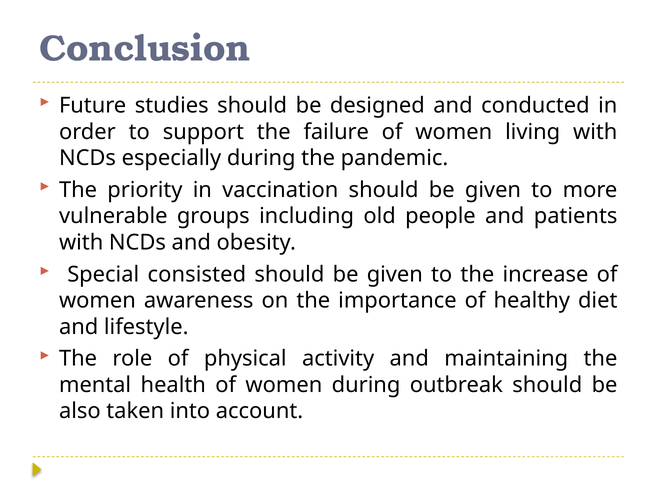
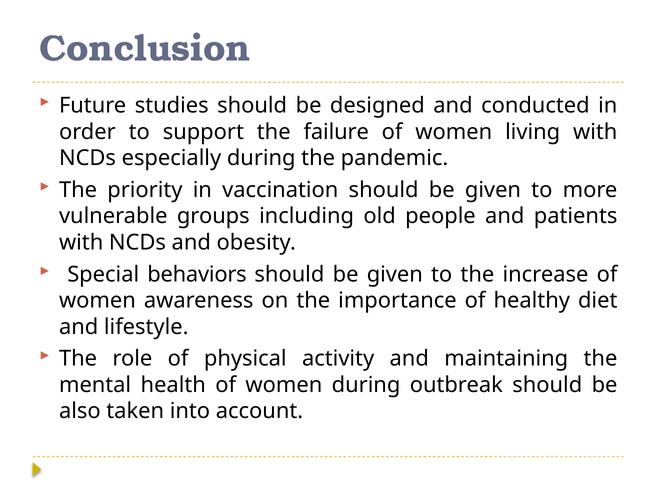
consisted: consisted -> behaviors (197, 274)
